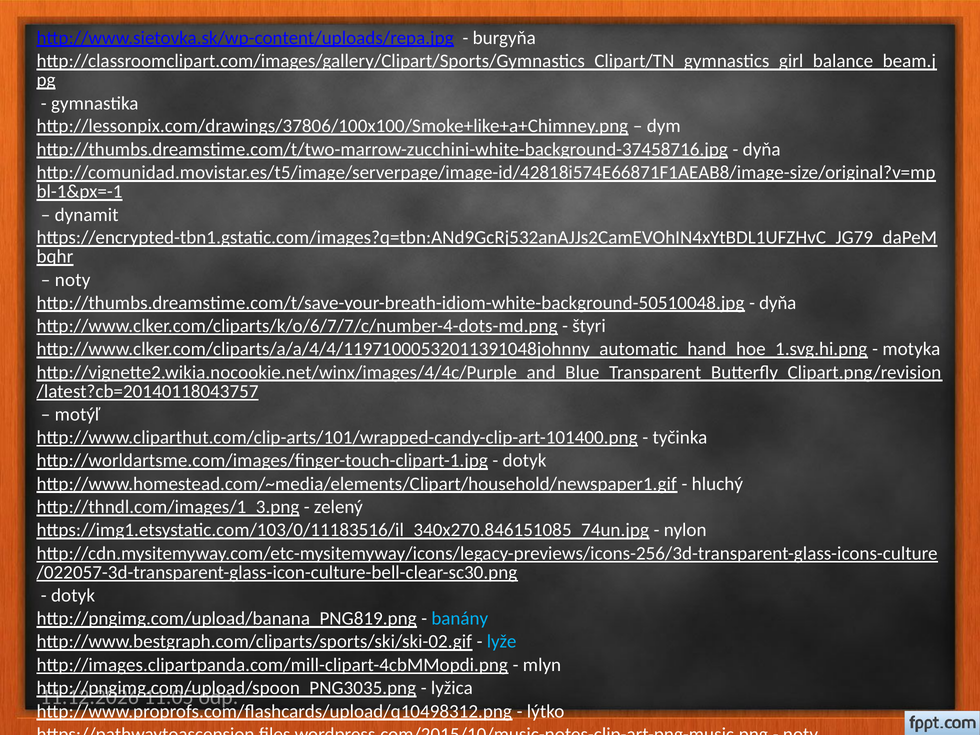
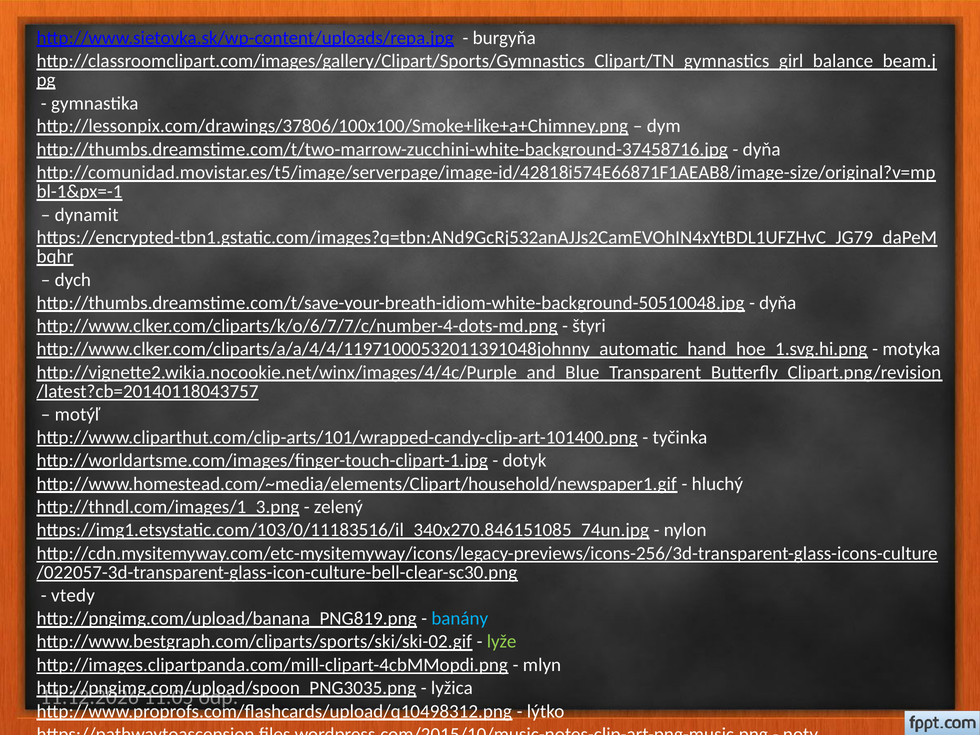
noty: noty -> dych (73, 280)
dotyk: dotyk -> vtedy (73, 596)
lyže colour: light blue -> light green (502, 642)
